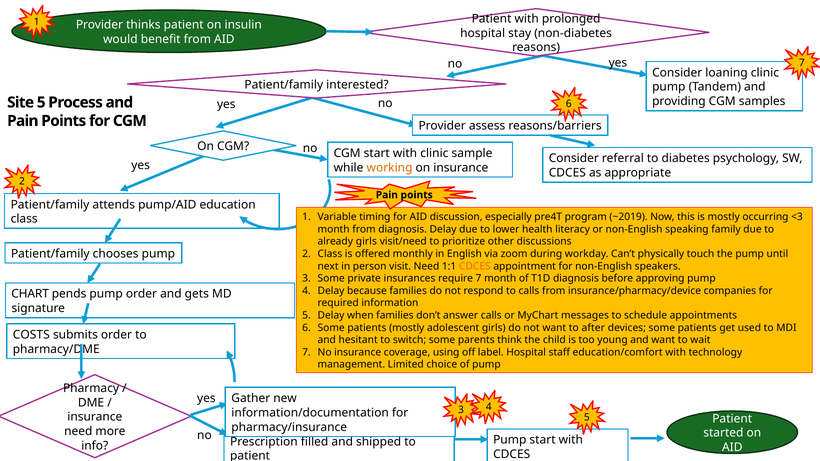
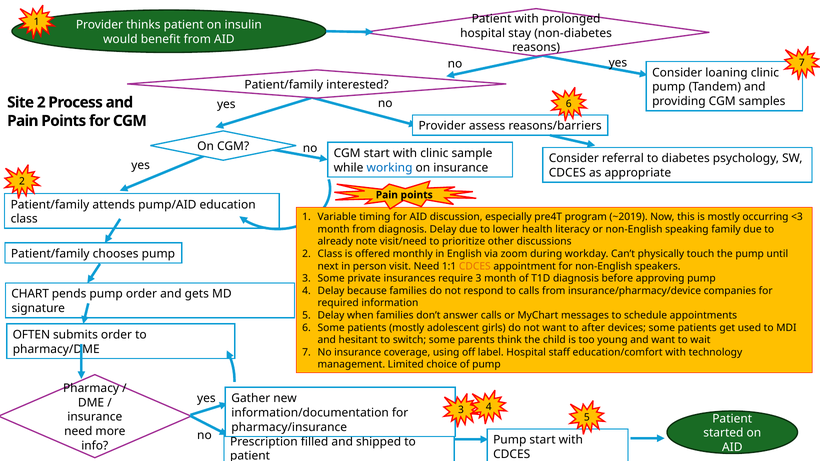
Site 5: 5 -> 2 (41, 102)
working colour: orange -> blue (390, 168)
already girls: girls -> note (366, 242)
require 7: 7 -> 3 (479, 279)
COSTS: COSTS -> OFTEN (31, 335)
